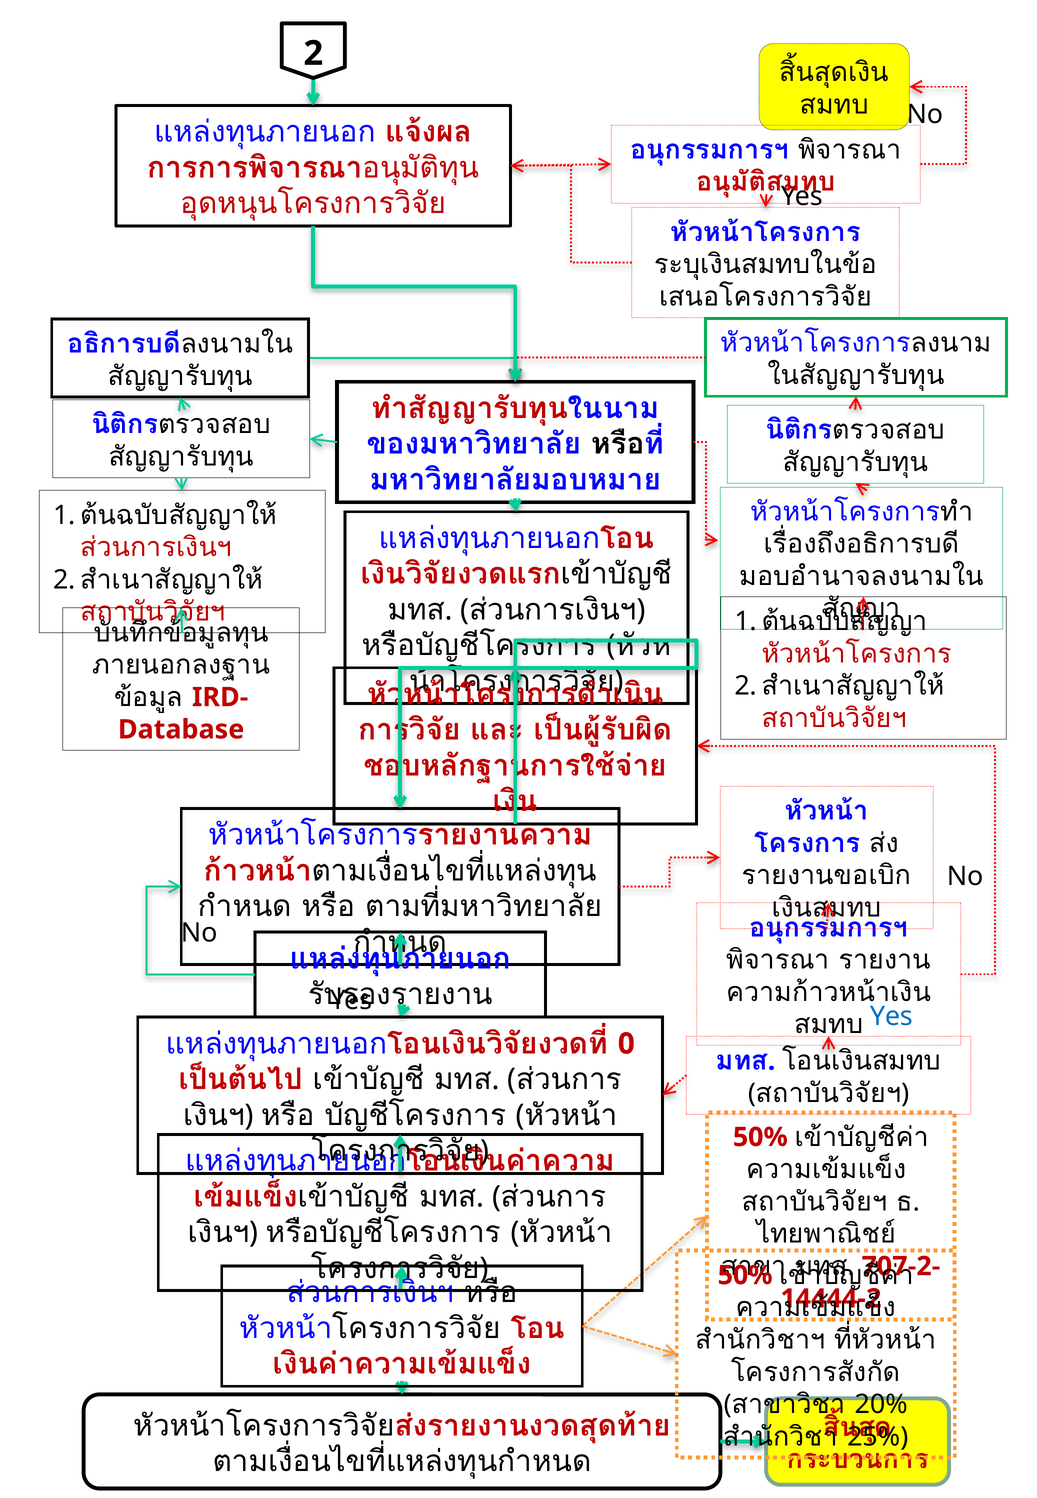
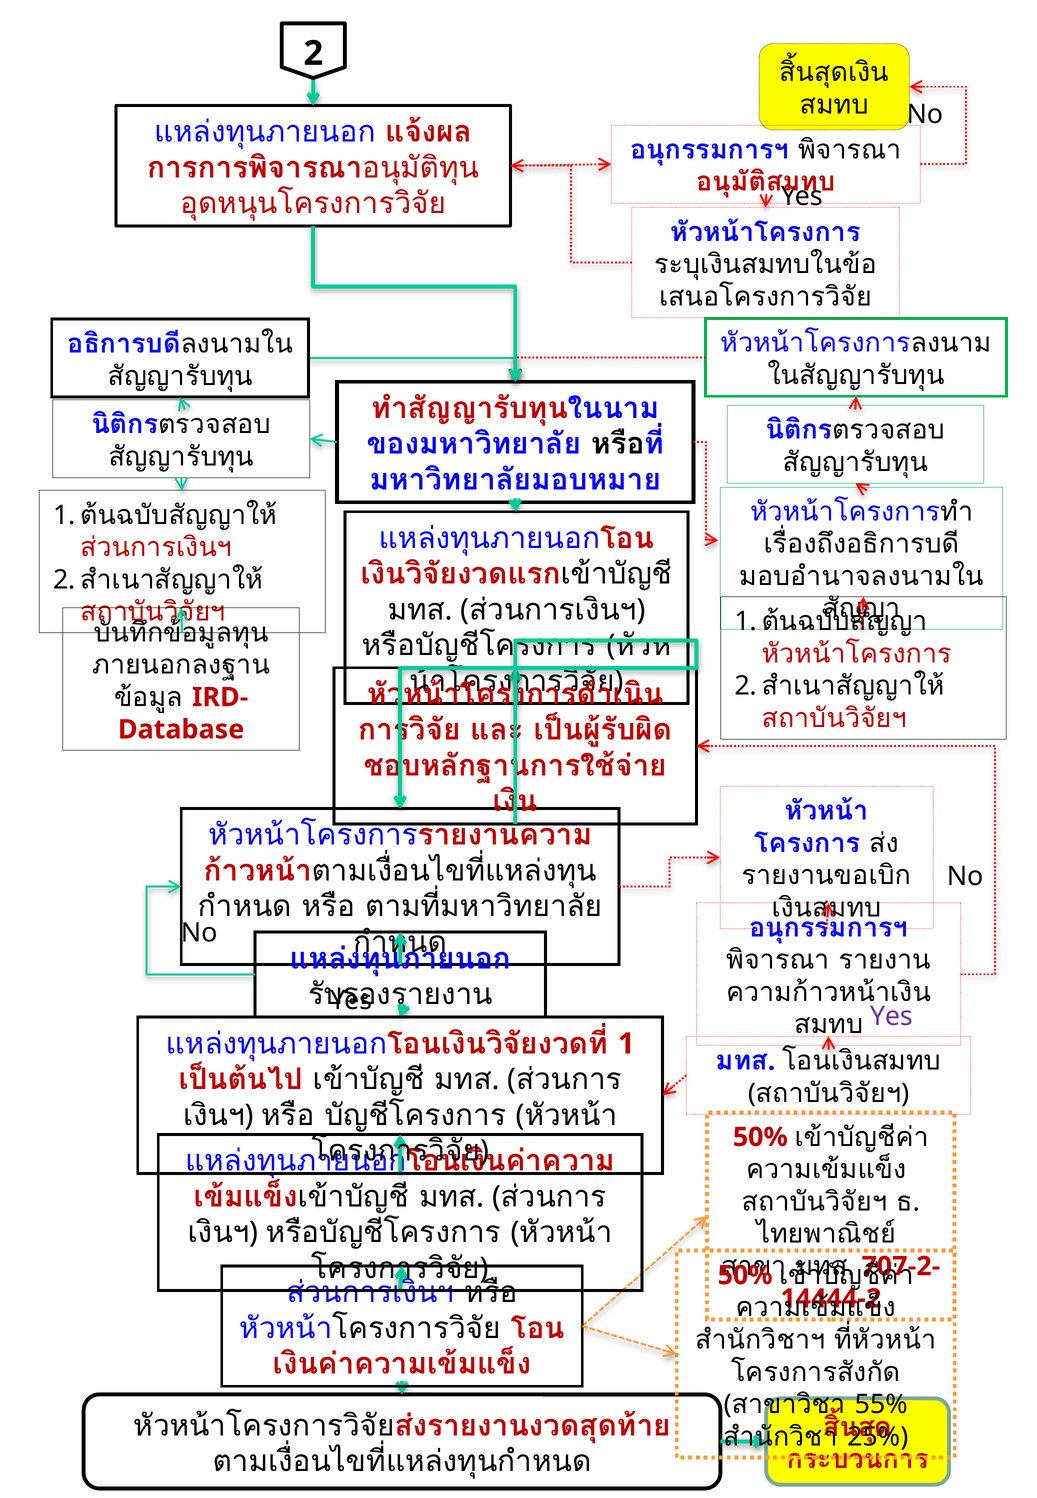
Yes colour: blue -> purple (891, 1016)
0: 0 -> 1 (626, 1044)
20%: 20% -> 55% (881, 1404)
